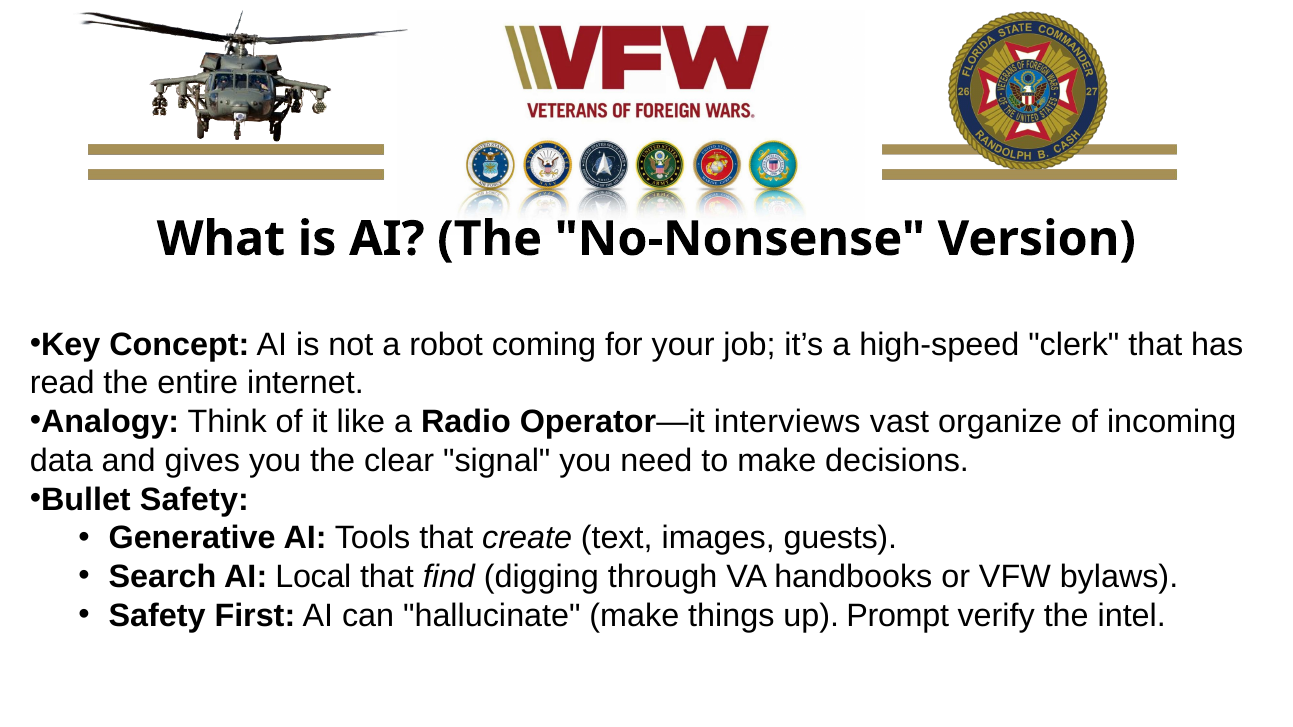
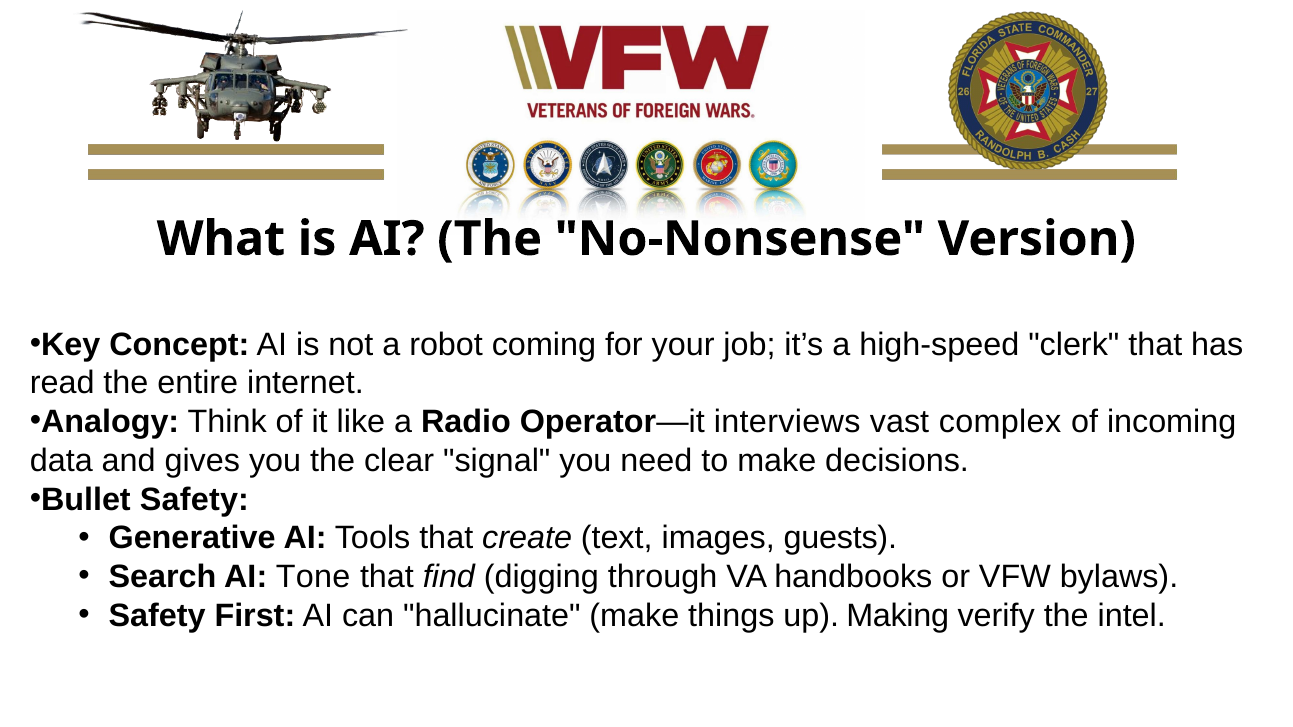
organize: organize -> complex (1000, 422)
Local: Local -> Tone (313, 577)
Prompt: Prompt -> Making (898, 616)
